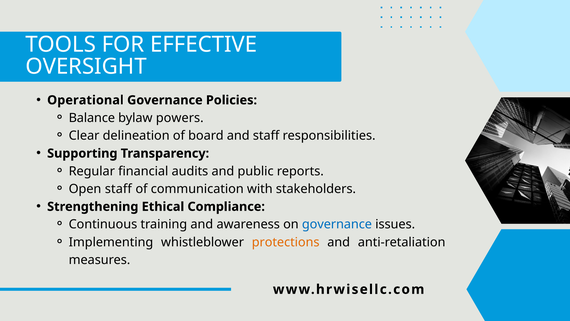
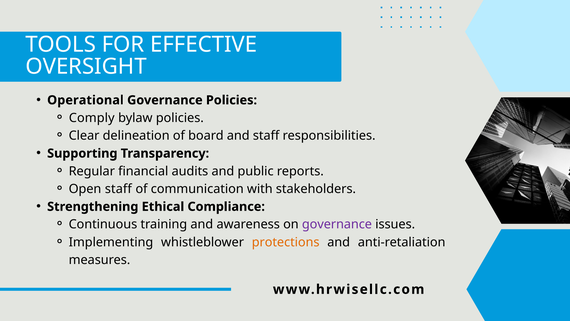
Balance: Balance -> Comply (92, 118)
bylaw powers: powers -> policies (180, 118)
governance colour: blue -> purple (337, 224)
